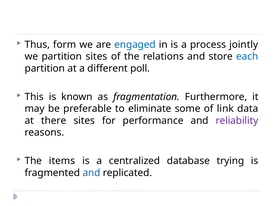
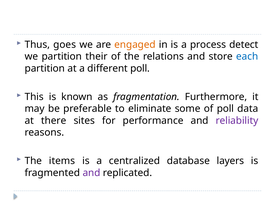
form: form -> goes (65, 45)
engaged colour: blue -> orange (135, 45)
jointly: jointly -> detect (244, 45)
partition sites: sites -> their (97, 57)
of link: link -> poll (225, 109)
trying: trying -> layers (230, 161)
and colour: blue -> purple (92, 173)
